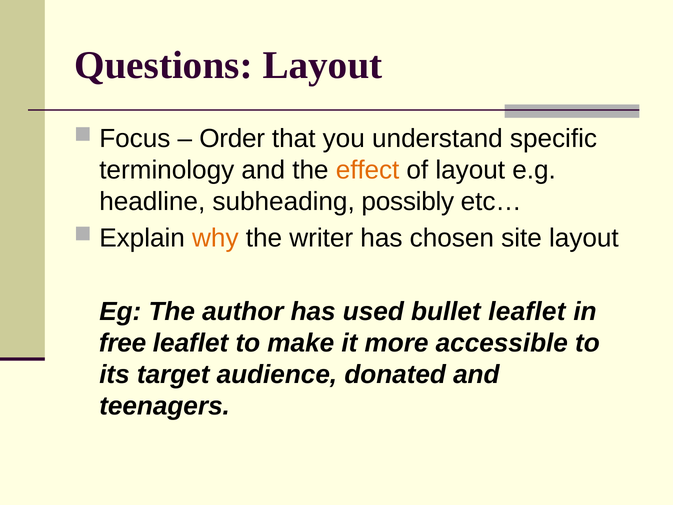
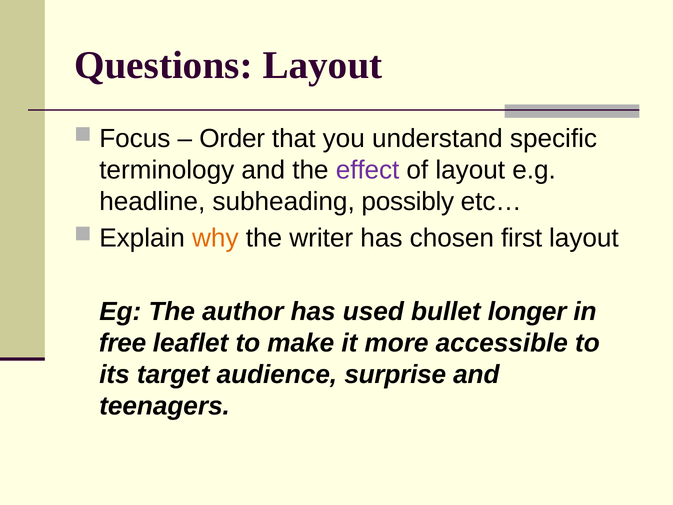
effect colour: orange -> purple (368, 170)
site: site -> first (522, 238)
bullet leaflet: leaflet -> longer (527, 312)
donated: donated -> surprise (395, 374)
